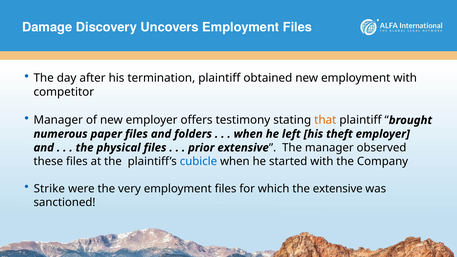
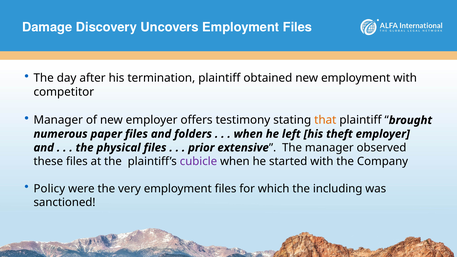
cubicle colour: blue -> purple (198, 161)
Strike: Strike -> Policy (49, 189)
the extensive: extensive -> including (338, 189)
